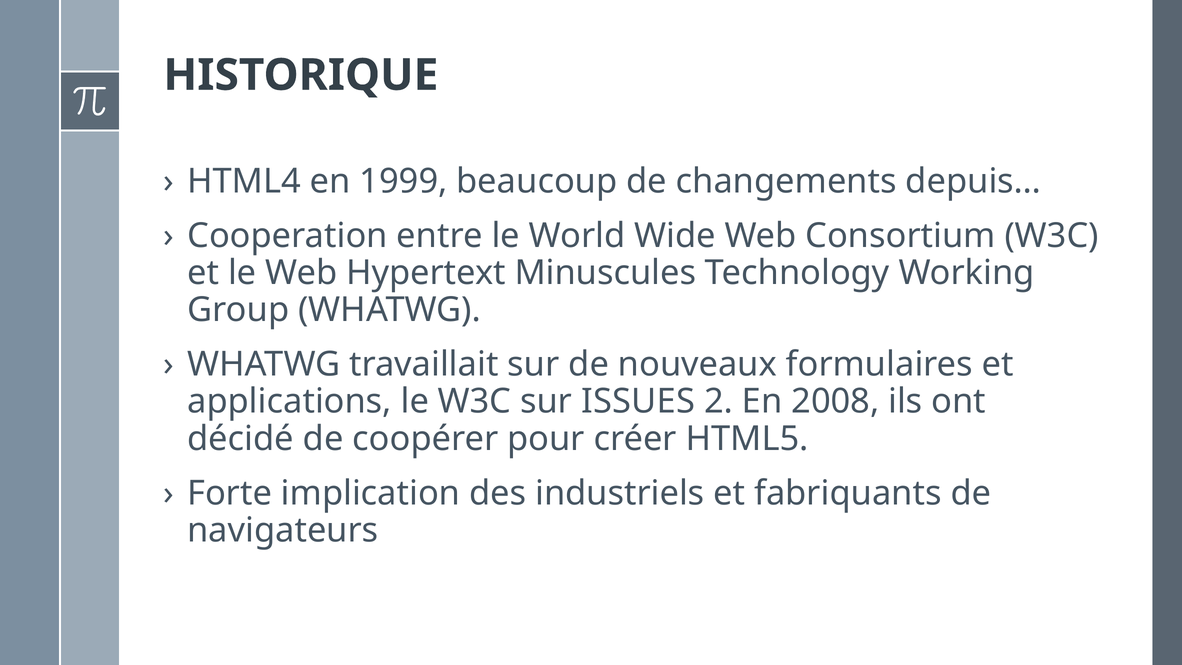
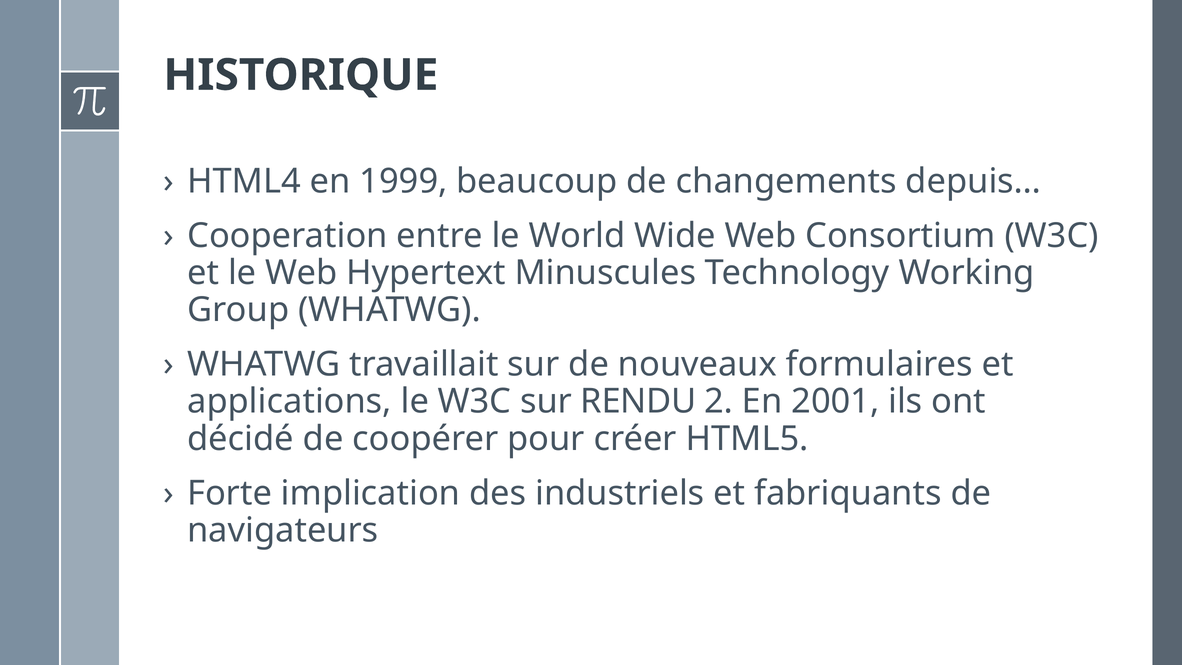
ISSUES: ISSUES -> RENDU (638, 402)
2008: 2008 -> 2001 (835, 402)
